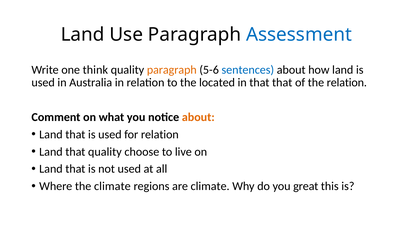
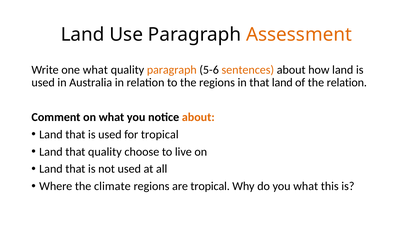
Assessment colour: blue -> orange (299, 35)
one think: think -> what (95, 70)
sentences colour: blue -> orange (248, 70)
the located: located -> regions (217, 83)
that that: that -> land (282, 83)
for relation: relation -> tropical (160, 135)
are climate: climate -> tropical (210, 187)
you great: great -> what (306, 187)
